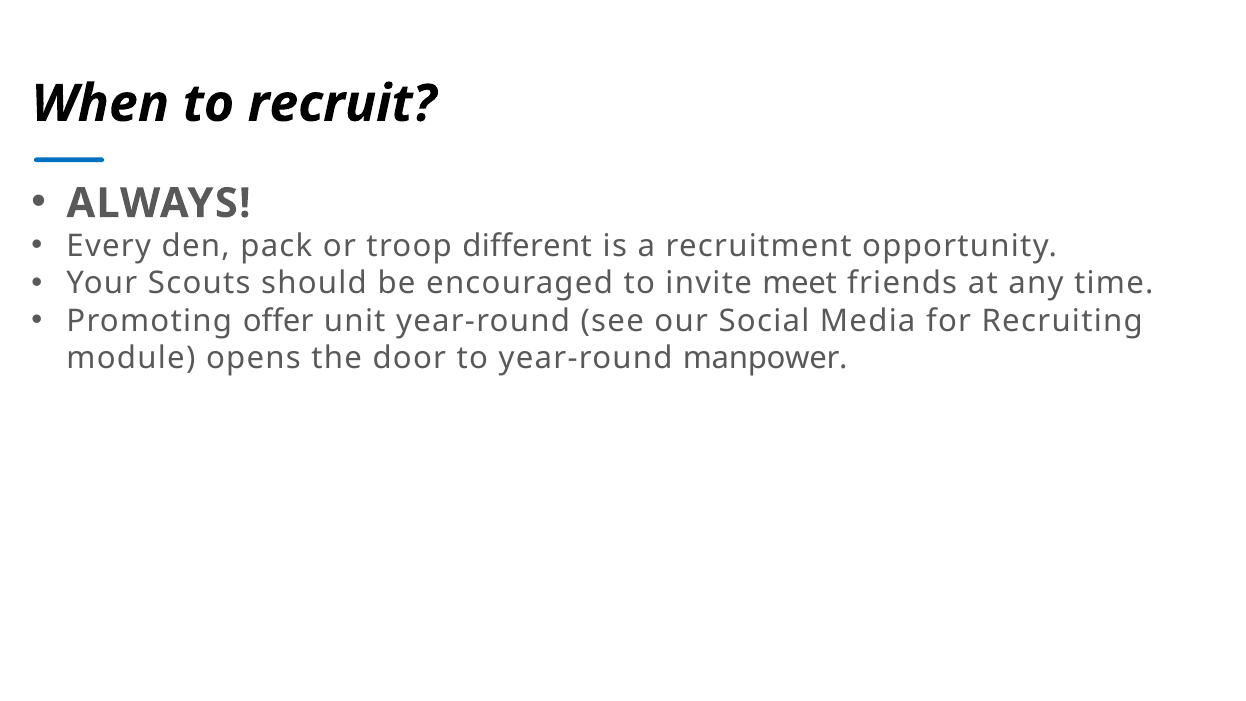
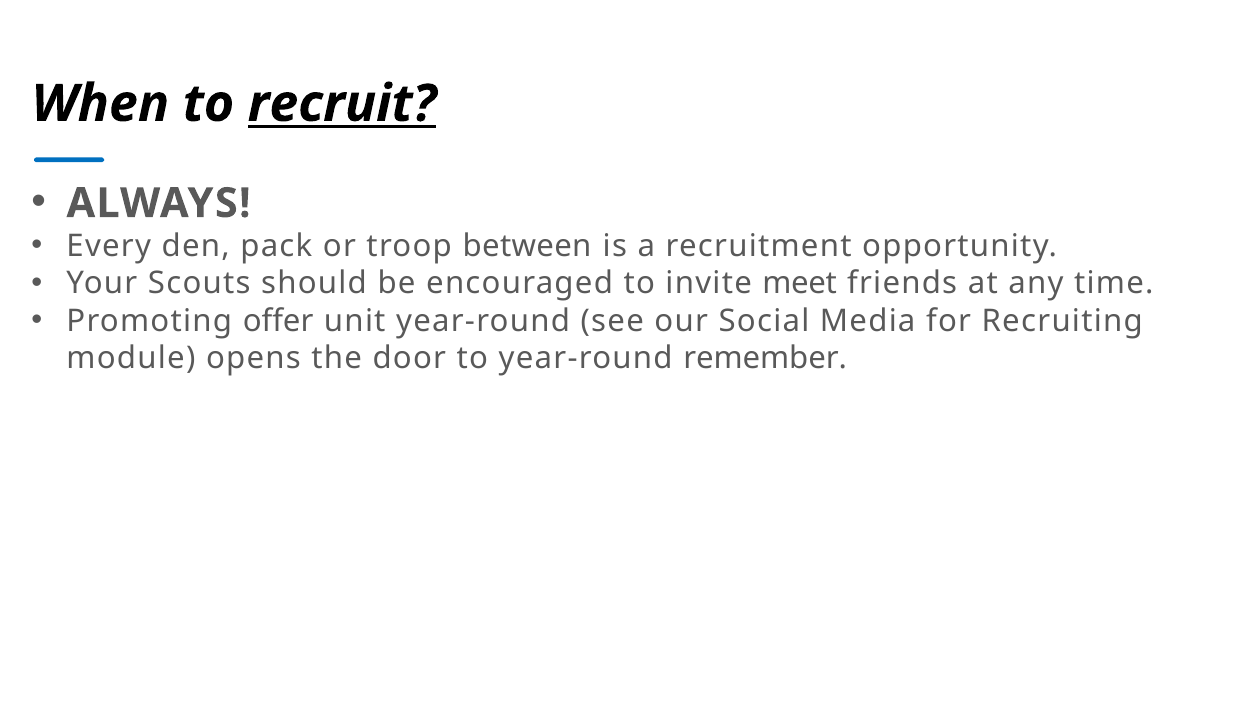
recruit underline: none -> present (342, 104)
different: different -> between (527, 246)
manpower: manpower -> remember (765, 358)
